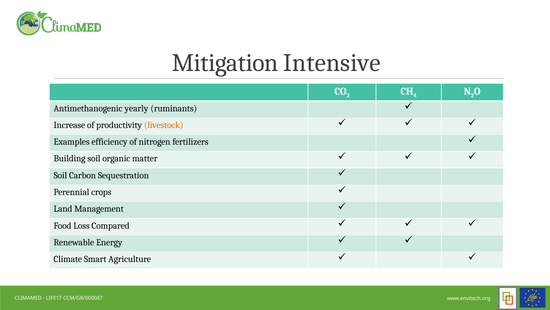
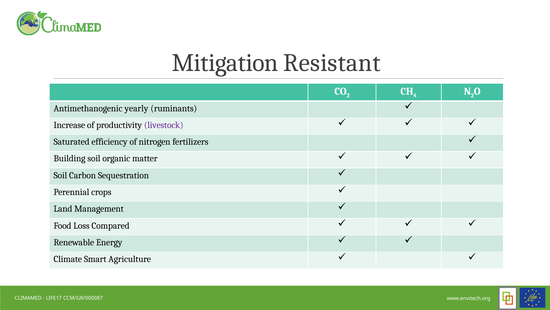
Intensive: Intensive -> Resistant (332, 63)
livestock colour: orange -> purple (164, 125)
Examples: Examples -> Saturated (72, 142)
